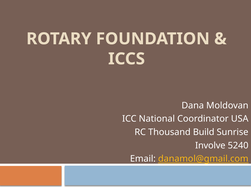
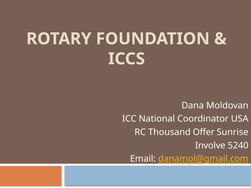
Build: Build -> Offer (204, 132)
